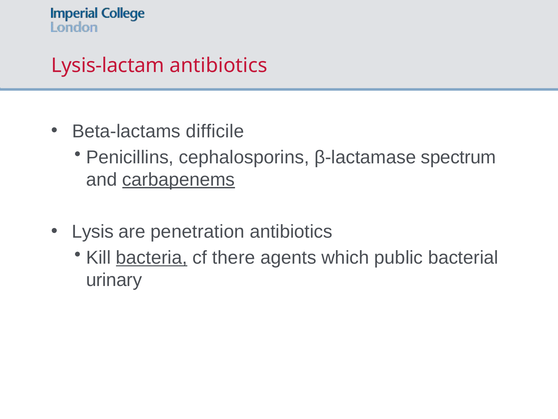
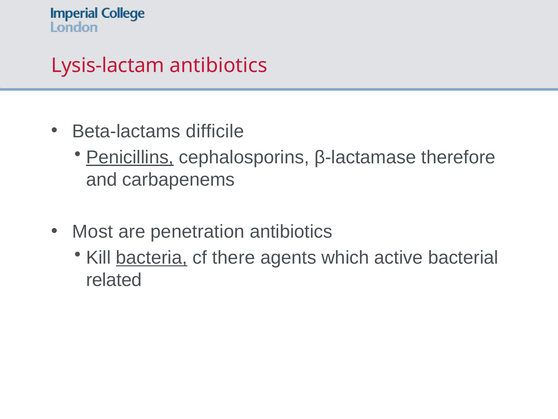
Penicillins underline: none -> present (130, 157)
spectrum: spectrum -> therefore (458, 157)
carbapenems underline: present -> none (179, 179)
Lysis: Lysis -> Most (93, 231)
public: public -> active (399, 258)
urinary: urinary -> related (114, 280)
